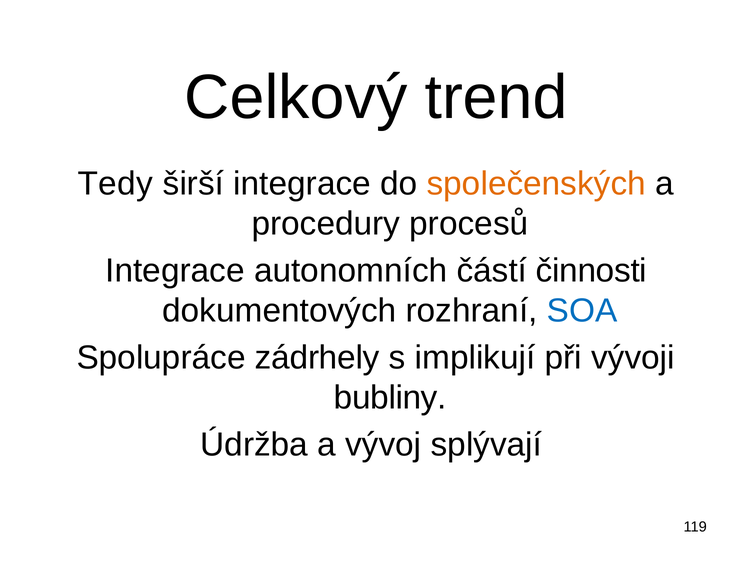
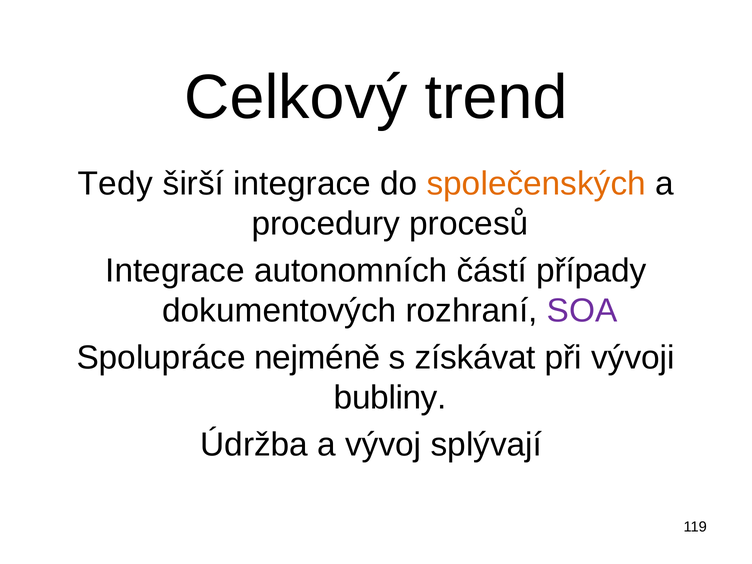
činnosti: činnosti -> případy (591, 271)
SOA colour: blue -> purple (582, 311)
zádrhely: zádrhely -> nejméně (317, 358)
implikují: implikují -> získávat (475, 358)
